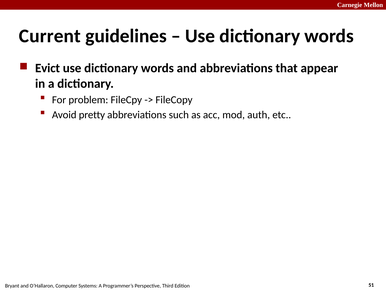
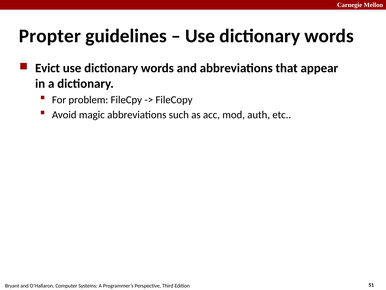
Current: Current -> Propter (50, 36)
pretty: pretty -> magic (92, 115)
